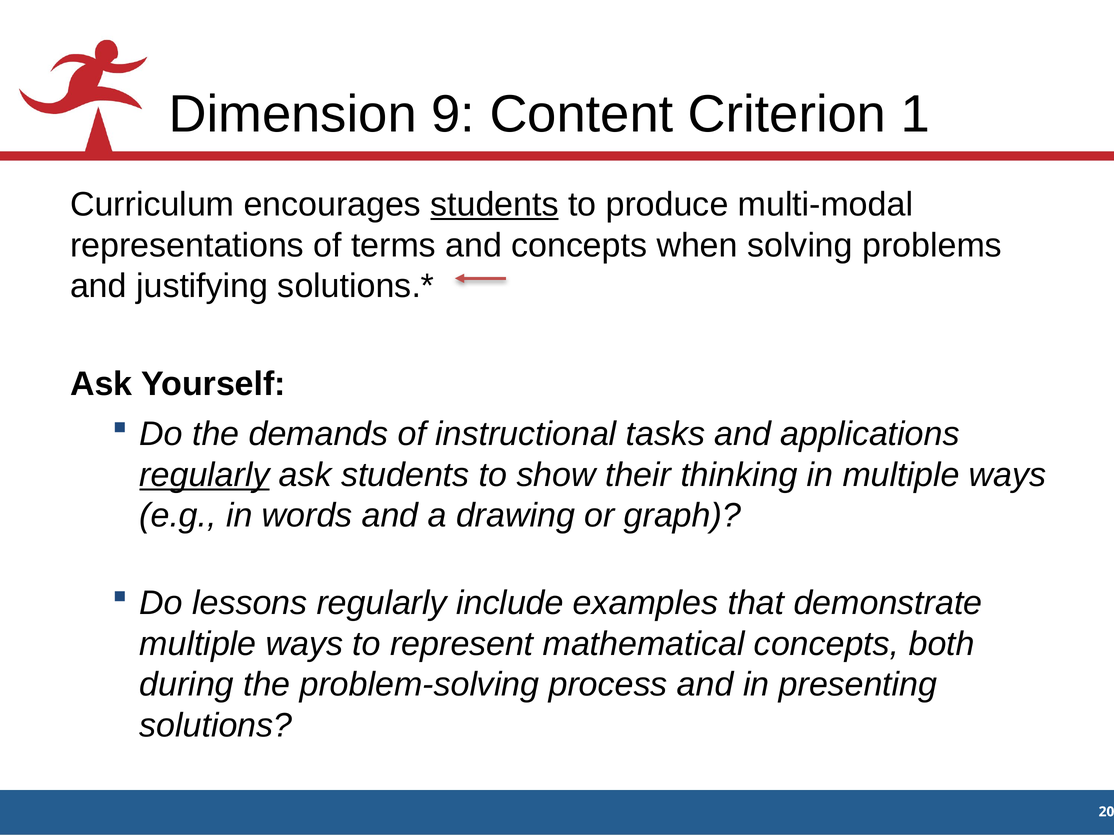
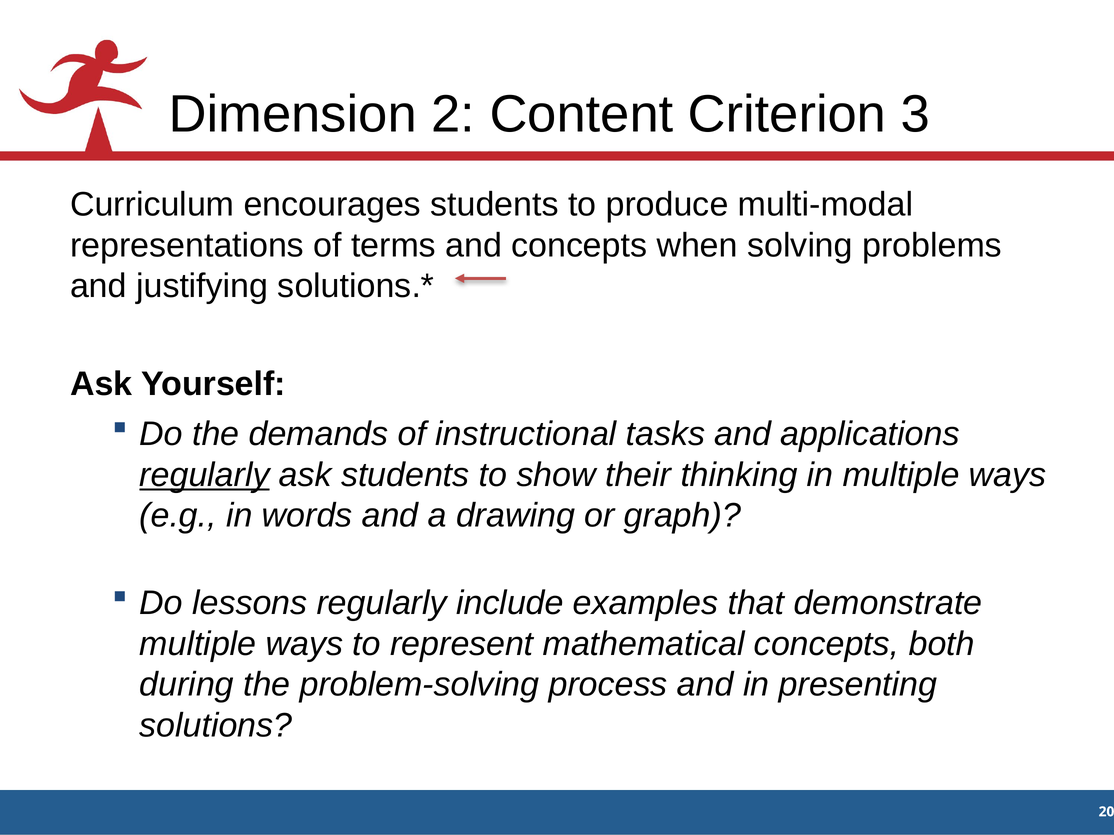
9: 9 -> 2 (453, 114)
1: 1 -> 3 (915, 114)
students underline: present -> none (494, 205)
